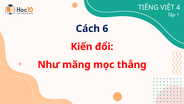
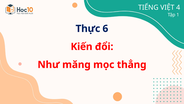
Cách: Cách -> Thực (88, 29)
